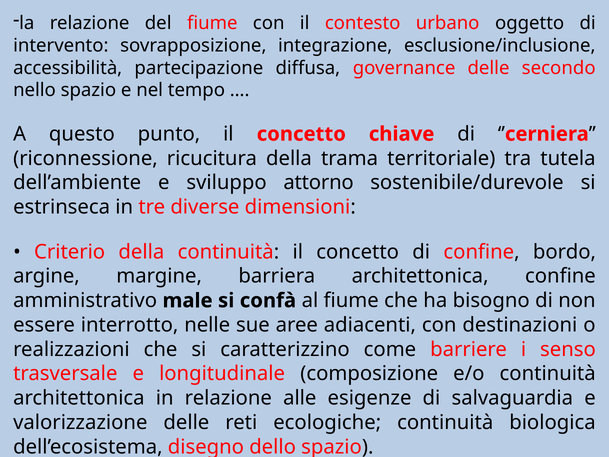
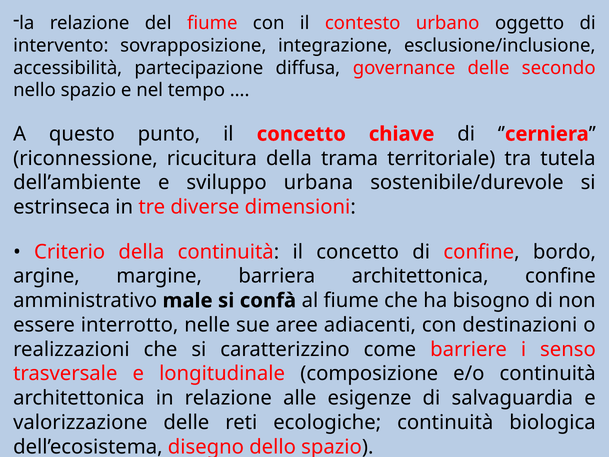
attorno: attorno -> urbana (318, 183)
